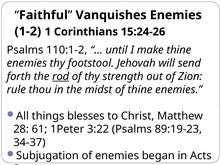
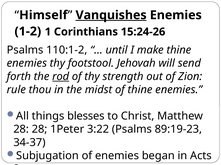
Faithful: Faithful -> Himself (43, 15)
Vanquishes underline: none -> present (111, 15)
28 61: 61 -> 28 (40, 130)
